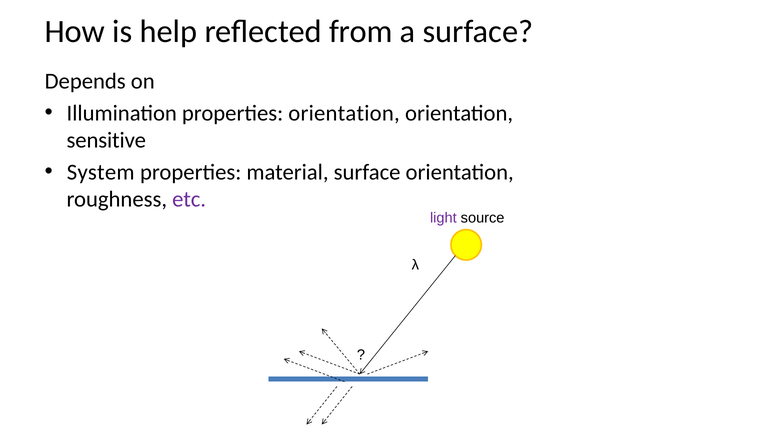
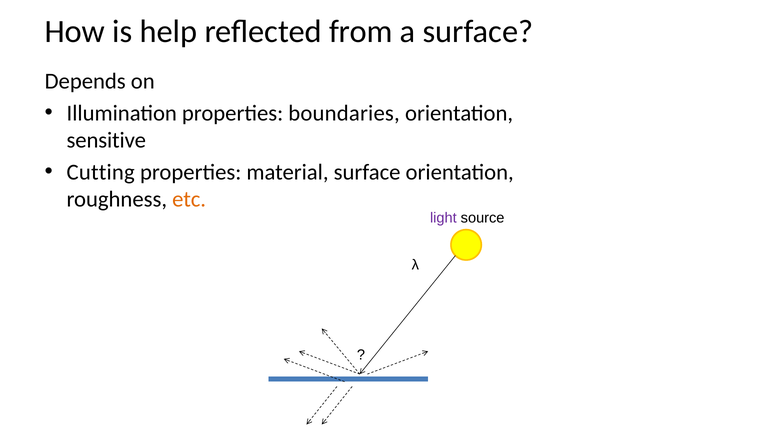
properties orientation: orientation -> boundaries (344, 113)
System: System -> Cutting (101, 172)
etc colour: purple -> orange (189, 199)
